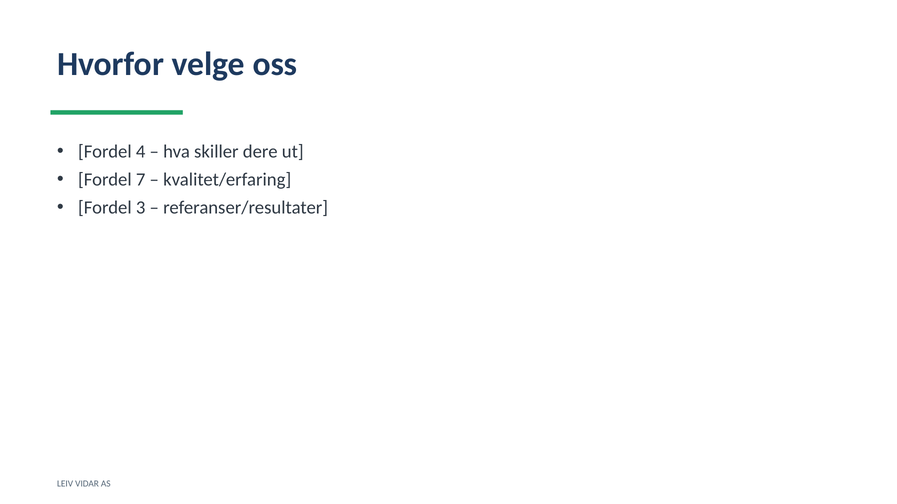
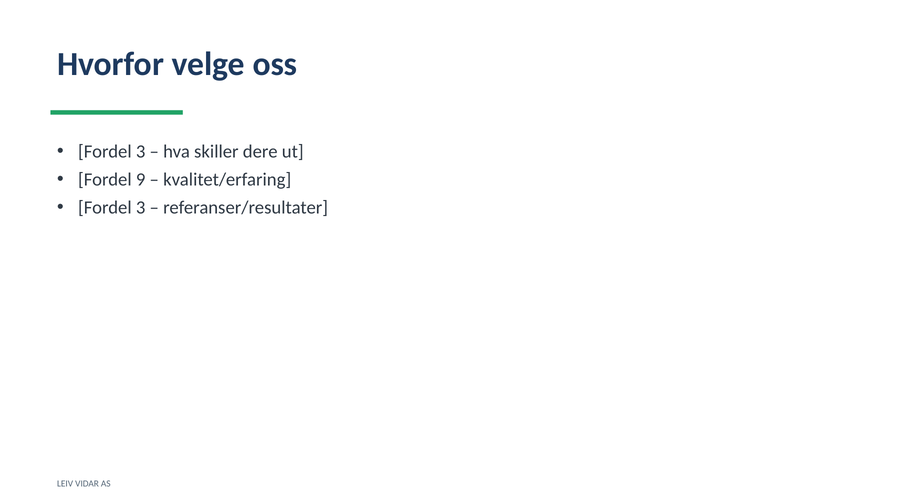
4: 4 -> 3 (141, 152)
7: 7 -> 9 (141, 180)
